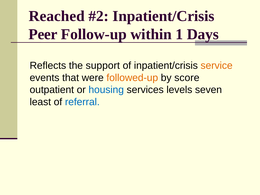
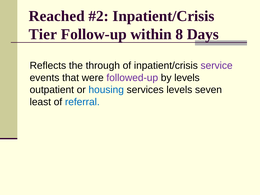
Peer: Peer -> Tier (43, 34)
1: 1 -> 8 (179, 34)
support: support -> through (103, 66)
service colour: orange -> purple (217, 66)
followed-up colour: orange -> purple (132, 78)
by score: score -> levels (187, 78)
